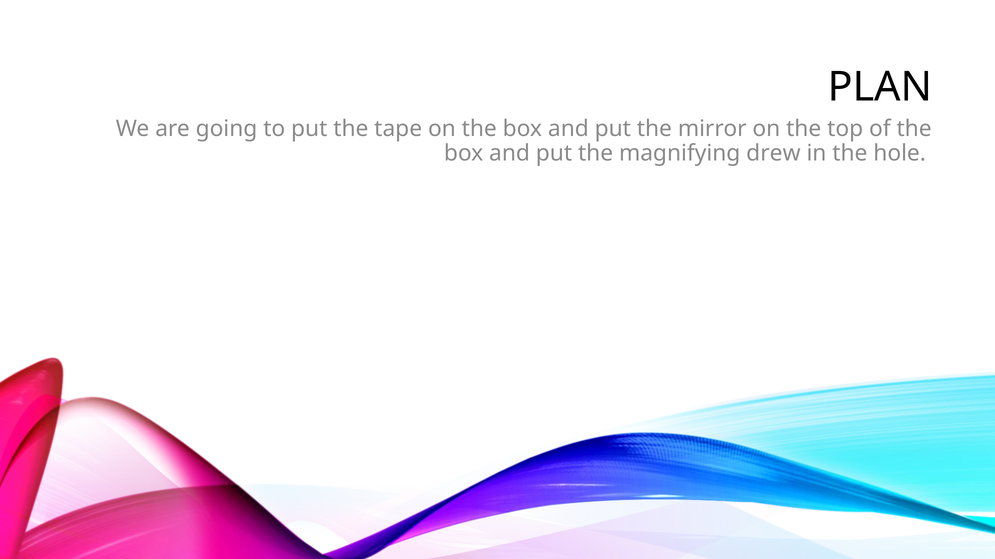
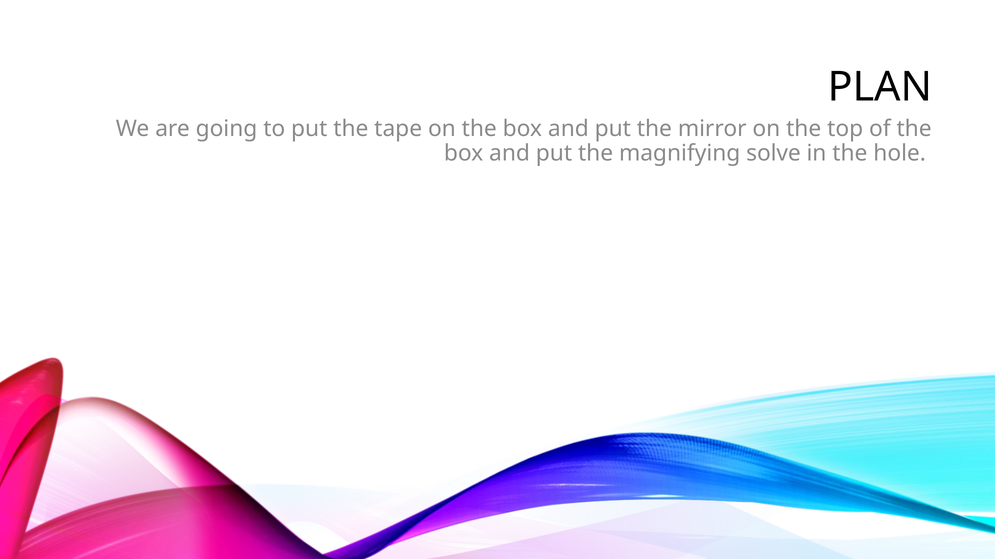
drew: drew -> solve (773, 153)
